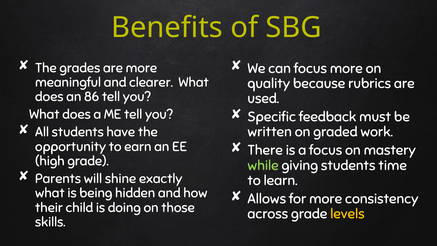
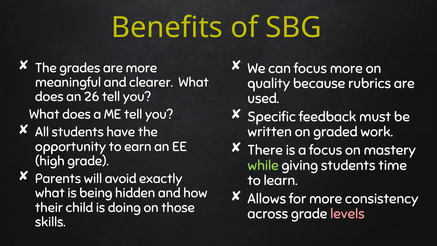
86: 86 -> 26 (92, 97)
shine: shine -> avoid (121, 179)
levels colour: yellow -> pink (347, 214)
